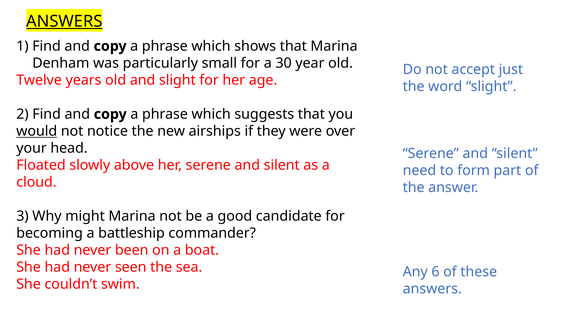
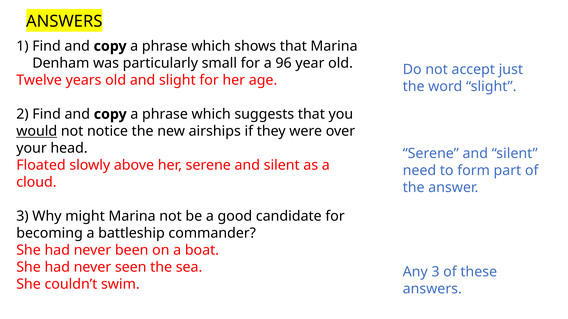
ANSWERS underline: present -> none (64, 21)
30: 30 -> 96 (284, 63)
Any 6: 6 -> 3 (435, 272)
